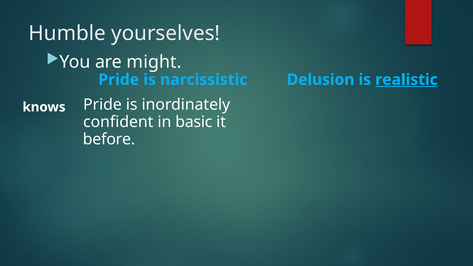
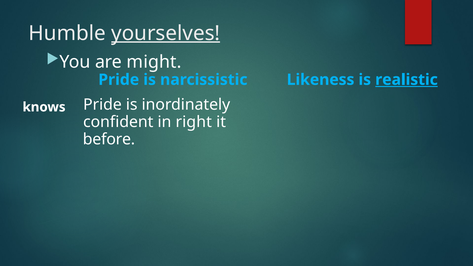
yourselves underline: none -> present (166, 33)
Delusion: Delusion -> Likeness (321, 80)
basic: basic -> right (194, 122)
